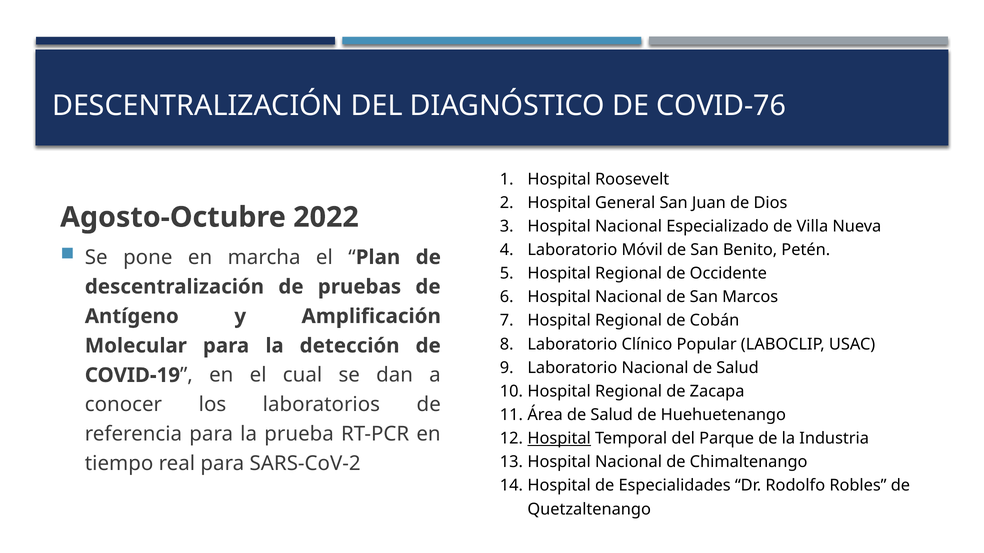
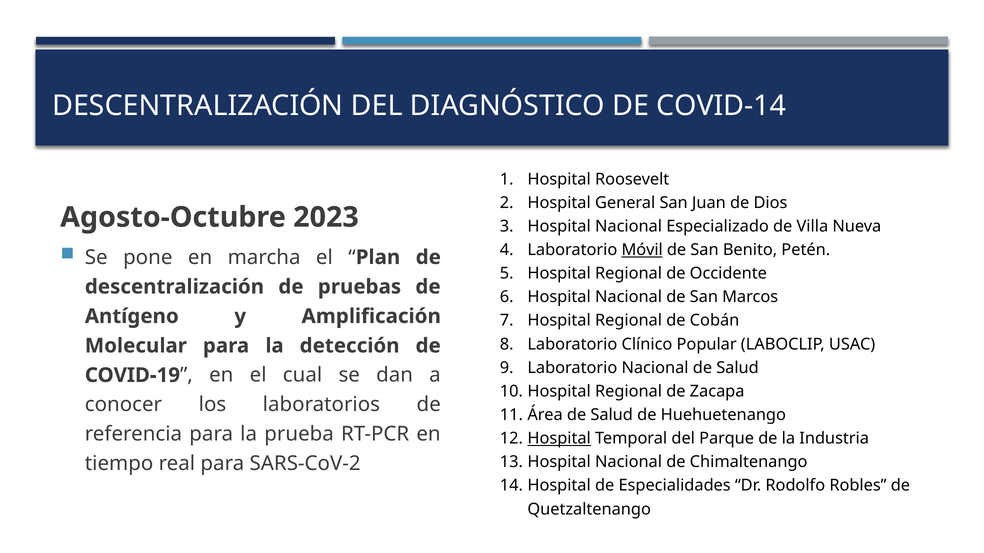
COVID-76: COVID-76 -> COVID-14 (721, 106)
2022: 2022 -> 2023 (326, 217)
Móvil underline: none -> present (642, 250)
